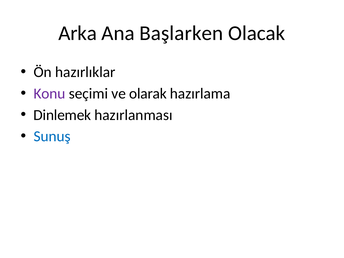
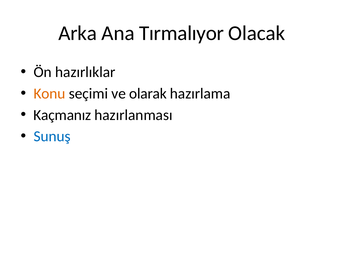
Başlarken: Başlarken -> Tırmalıyor (182, 33)
Konu colour: purple -> orange (49, 94)
Dinlemek: Dinlemek -> Kaçmanız (62, 115)
